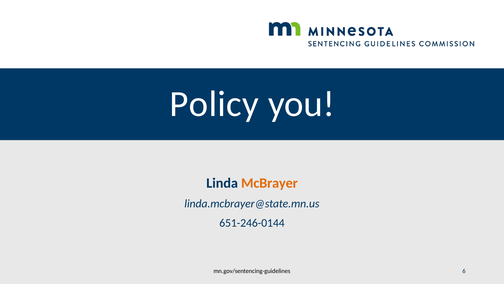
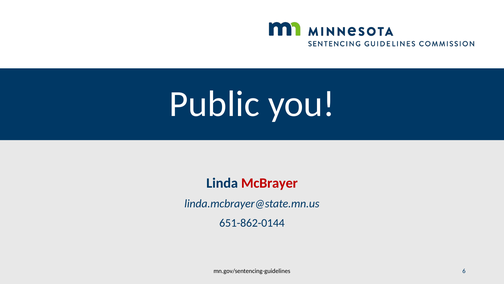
Policy: Policy -> Public (214, 104)
McBrayer colour: orange -> red (269, 183)
651-246-0144: 651-246-0144 -> 651-862-0144 (252, 222)
